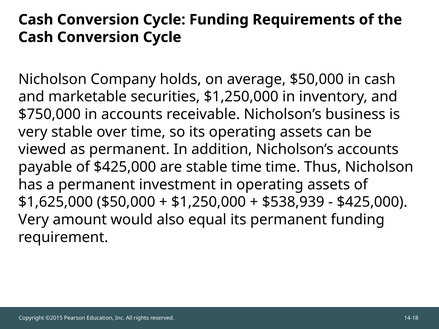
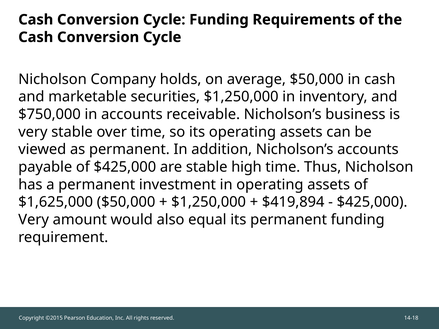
stable time: time -> high (246, 167)
$538,939: $538,939 -> $419,894 (293, 202)
